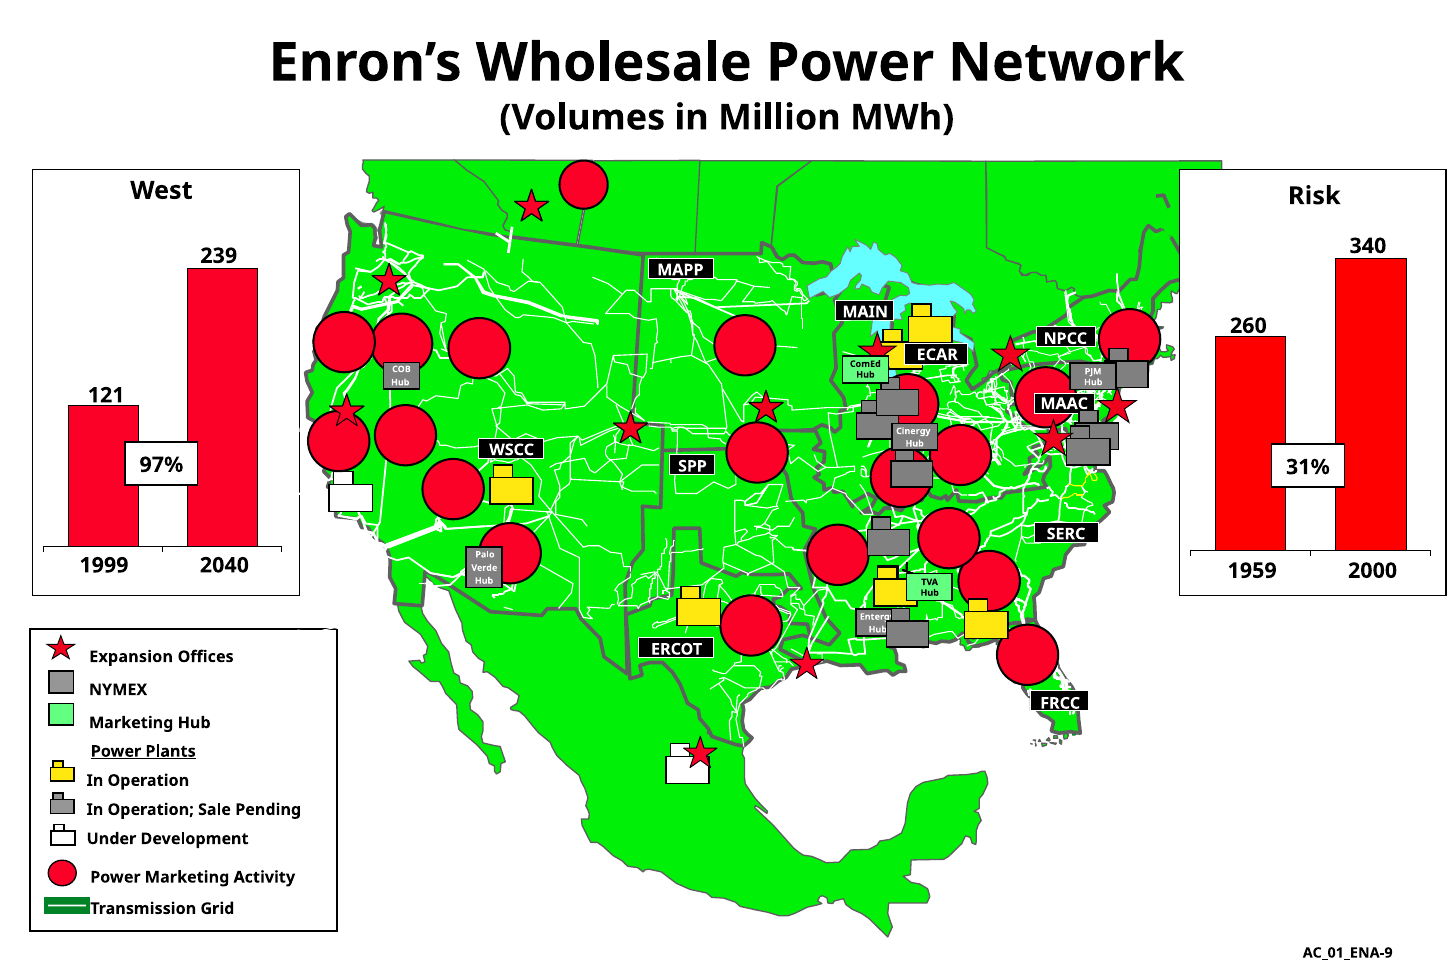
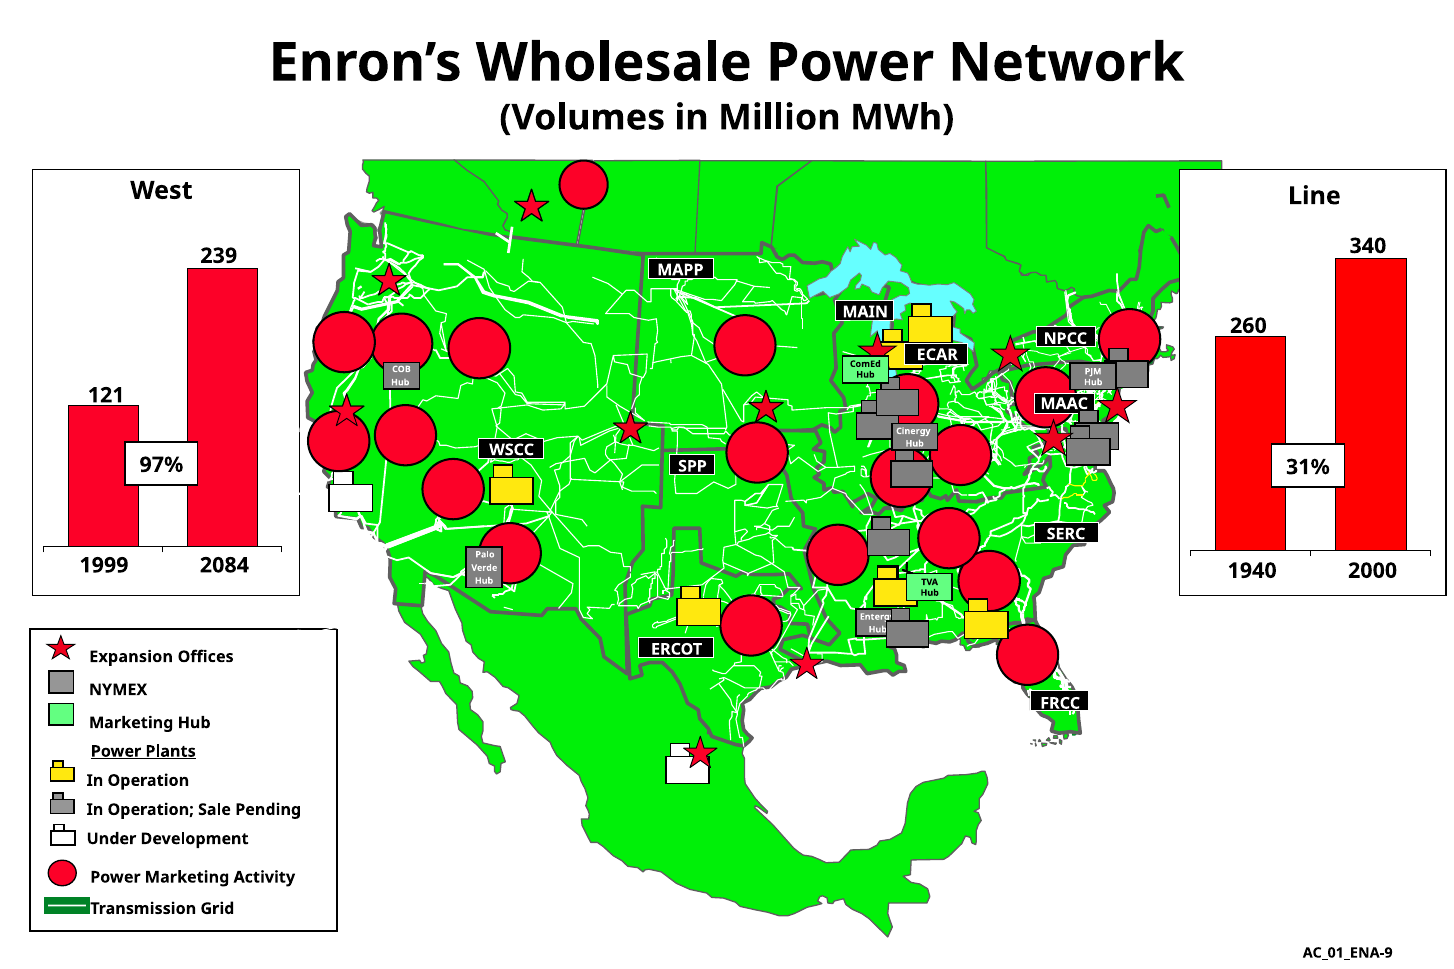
Risk: Risk -> Line (1314, 196)
2040: 2040 -> 2084 (224, 565)
1959: 1959 -> 1940 (1252, 571)
